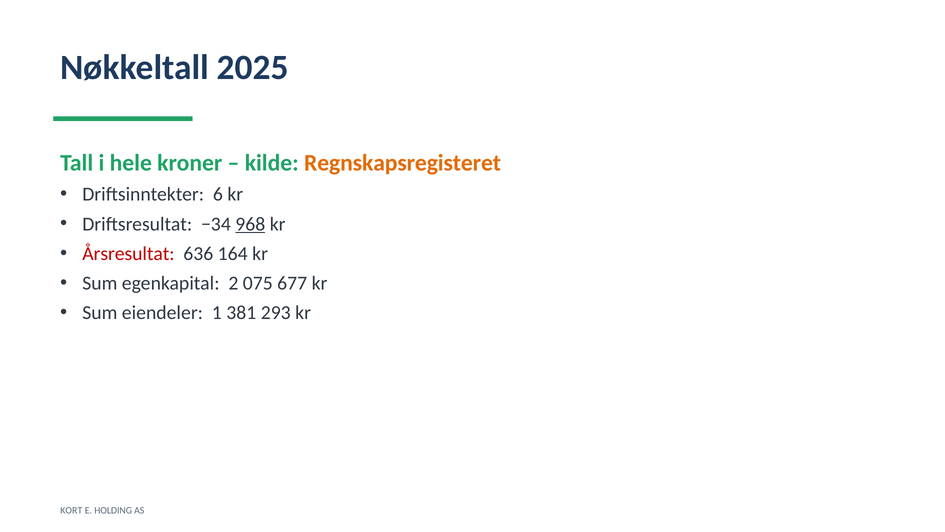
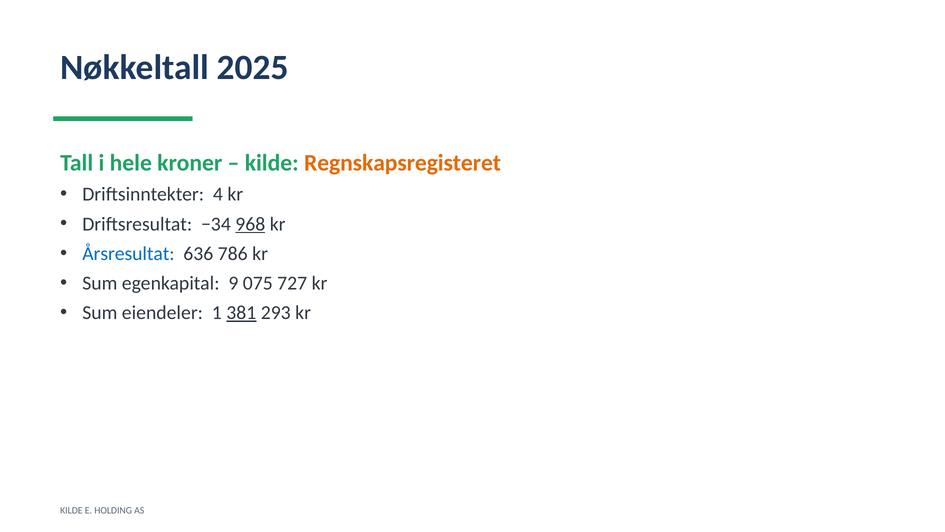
6: 6 -> 4 (218, 194)
Årsresultat colour: red -> blue (128, 253)
164: 164 -> 786 (233, 253)
2: 2 -> 9 (233, 283)
677: 677 -> 727 (292, 283)
381 underline: none -> present (241, 313)
KORT: KORT -> KILDE (71, 510)
